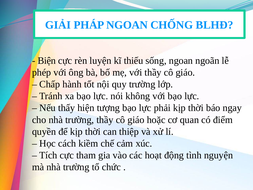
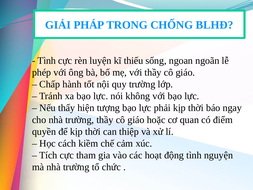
PHÁP NGOAN: NGOAN -> TRONG (127, 25)
Biện: Biện -> Tình (47, 61)
